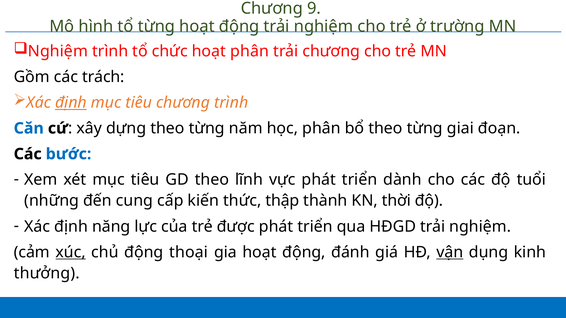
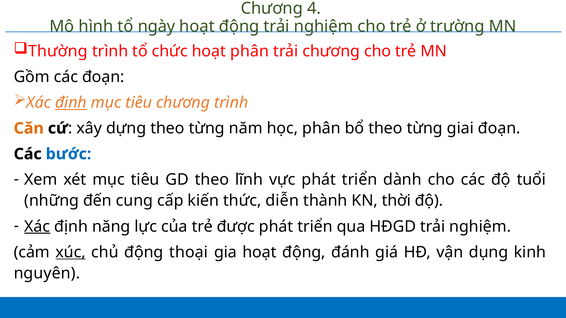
9: 9 -> 4 (314, 8)
tổ từng: từng -> ngày (157, 26)
Nghiệm: Nghiệm -> Thường (58, 51)
các trách: trách -> đoạn (103, 77)
Căn colour: blue -> orange (29, 128)
thập: thập -> diễn (282, 201)
Xác underline: none -> present (37, 227)
vận underline: present -> none (450, 252)
thưởng: thưởng -> nguyên (47, 273)
